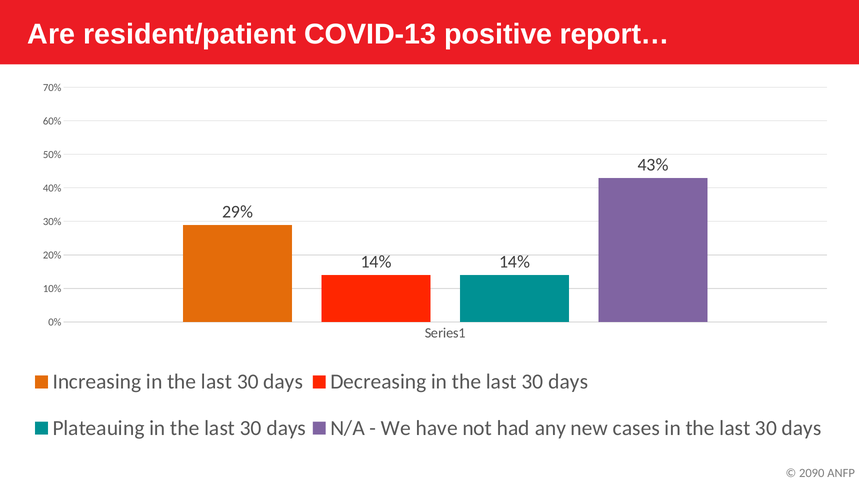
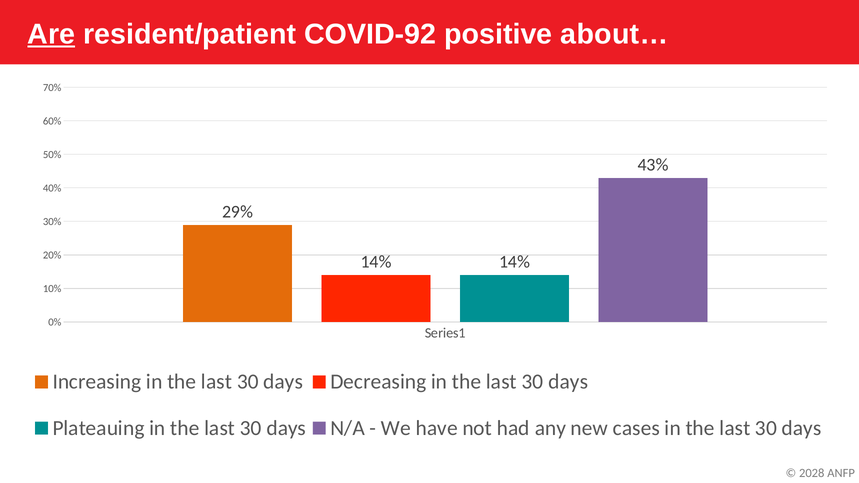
Are underline: none -> present (51, 34)
COVID-13: COVID-13 -> COVID-92 (370, 34)
report…: report… -> about… (614, 34)
2090: 2090 -> 2028 (812, 473)
